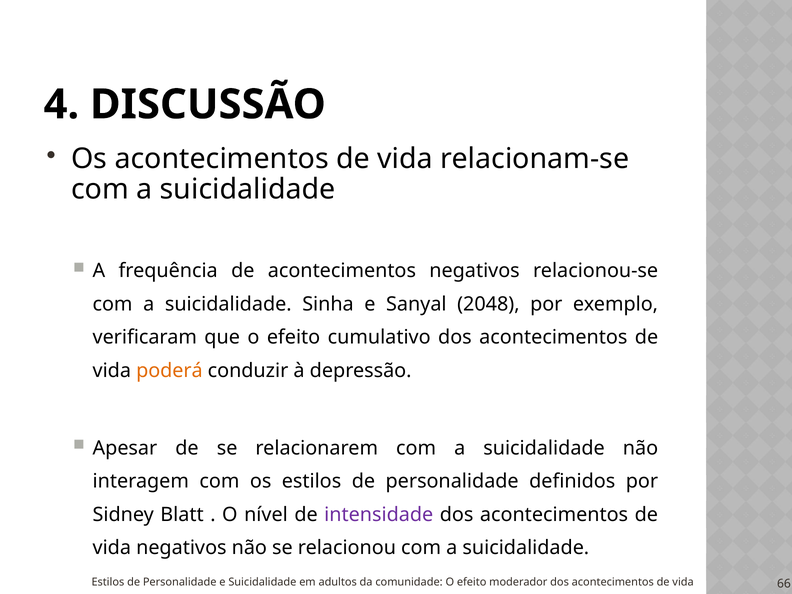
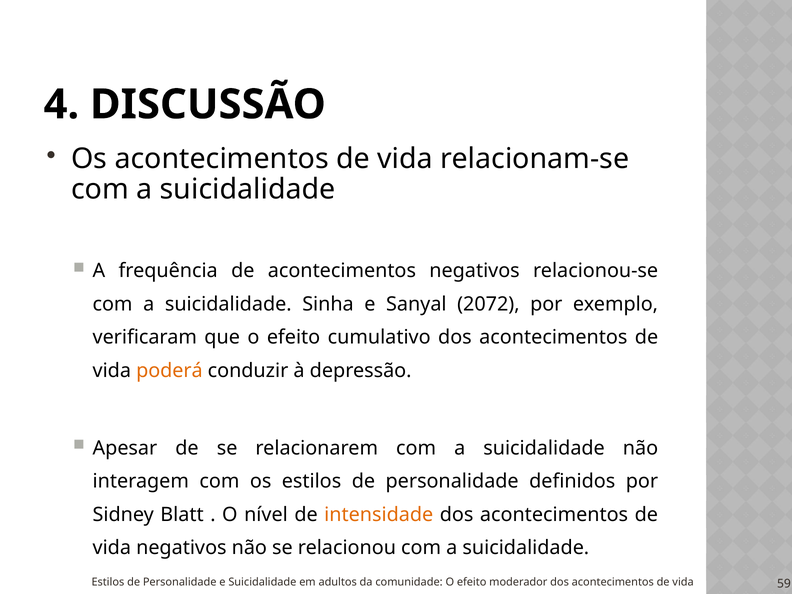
2048: 2048 -> 2072 (488, 304)
intensidade colour: purple -> orange (379, 514)
66: 66 -> 59 (784, 584)
